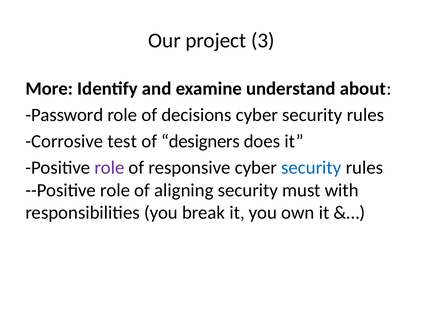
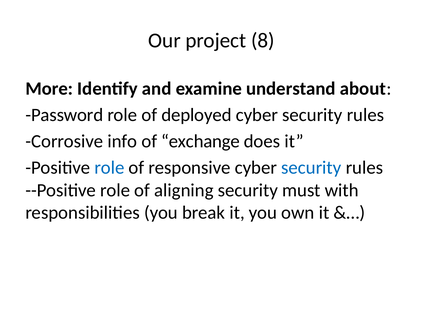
3: 3 -> 8 (263, 41)
decisions: decisions -> deployed (196, 115)
test: test -> info (122, 141)
designers: designers -> exchange (201, 141)
role colour: purple -> blue (109, 168)
